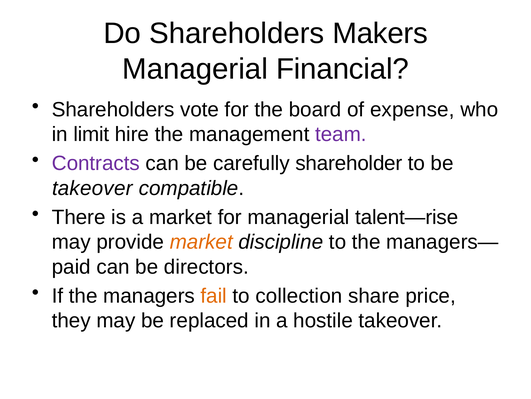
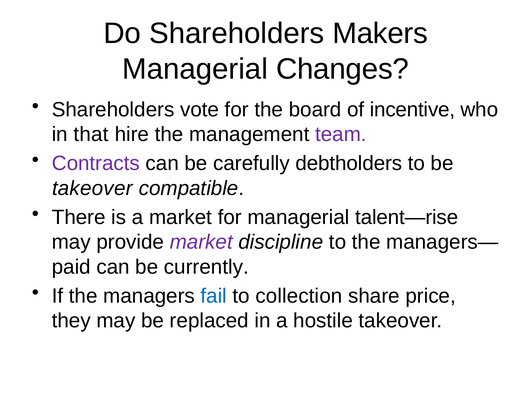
Financial: Financial -> Changes (342, 69)
expense: expense -> incentive (412, 109)
limit: limit -> that (91, 134)
shareholder: shareholder -> debtholders (349, 163)
market colour: orange -> purple (201, 242)
directors: directors -> currently (206, 266)
fail colour: orange -> blue (214, 295)
